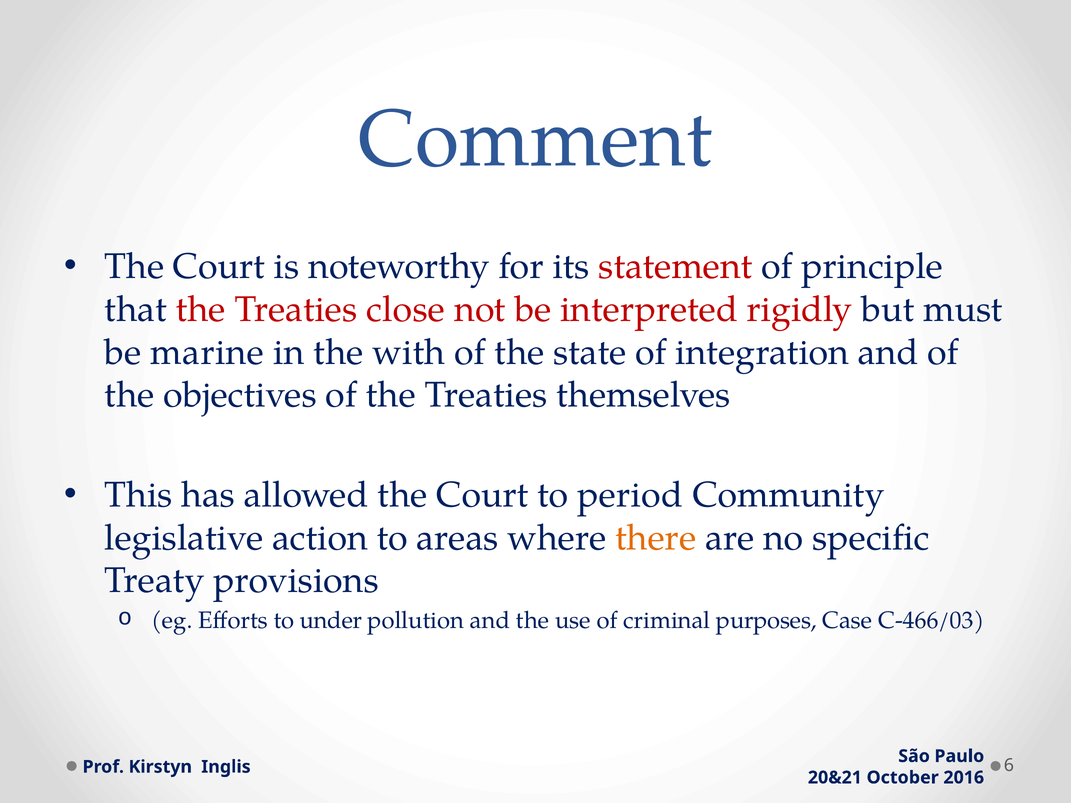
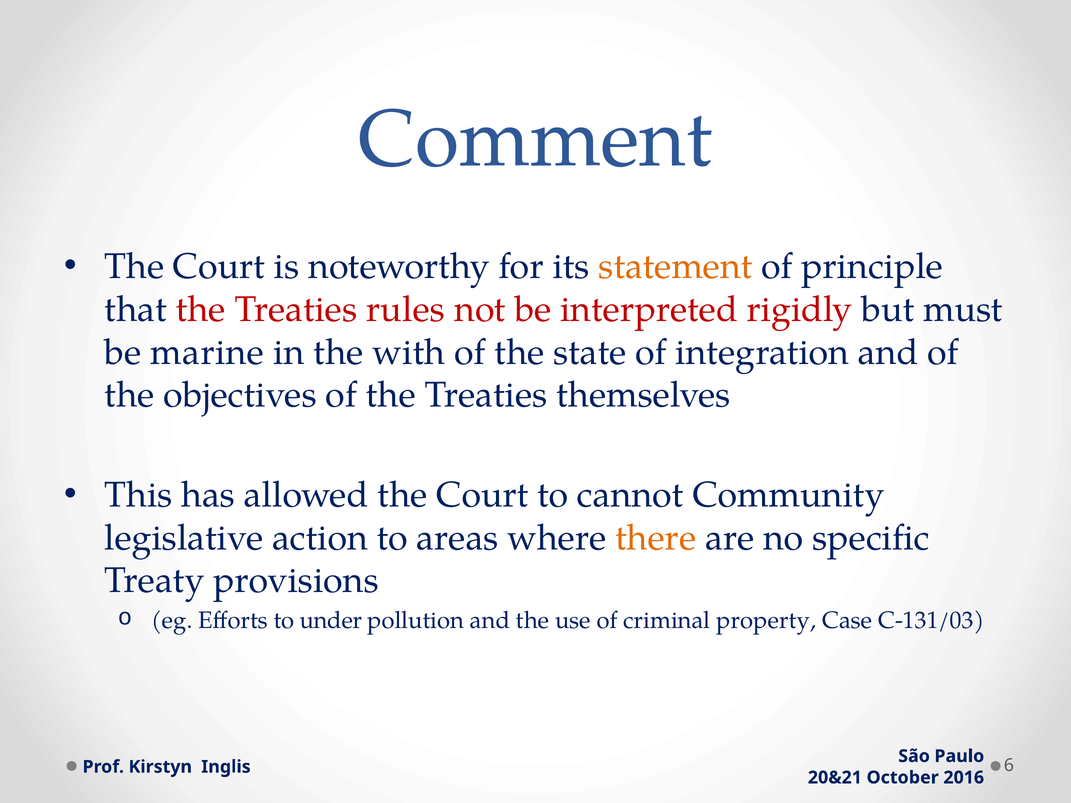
statement colour: red -> orange (675, 267)
close: close -> rules (406, 310)
period: period -> cannot (630, 495)
purposes: purposes -> property (766, 620)
C-466/03: C-466/03 -> C-131/03 (931, 620)
